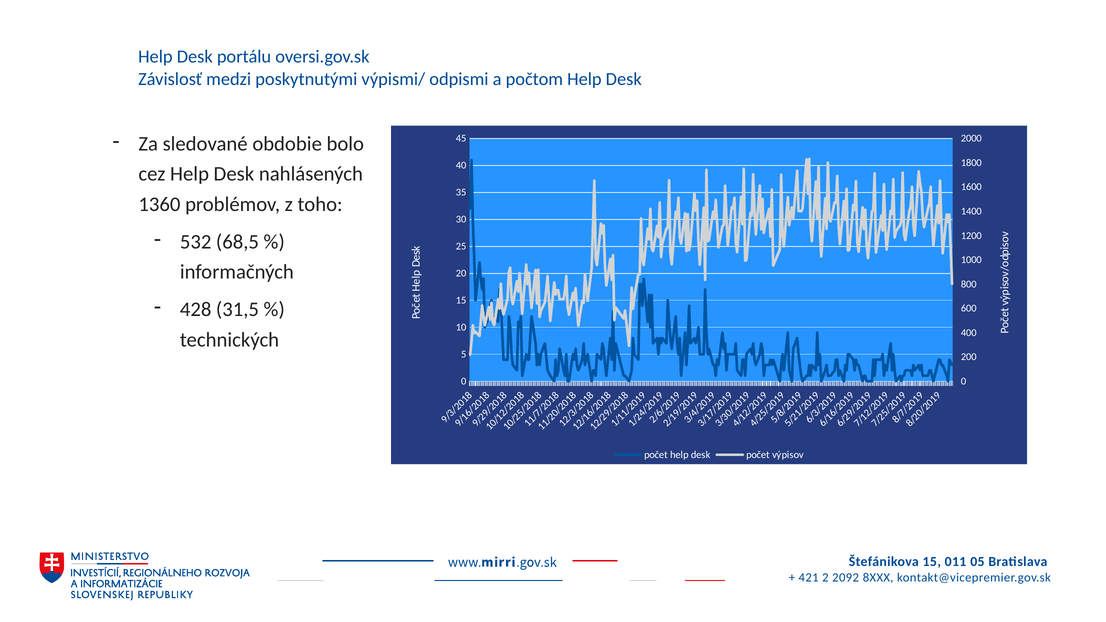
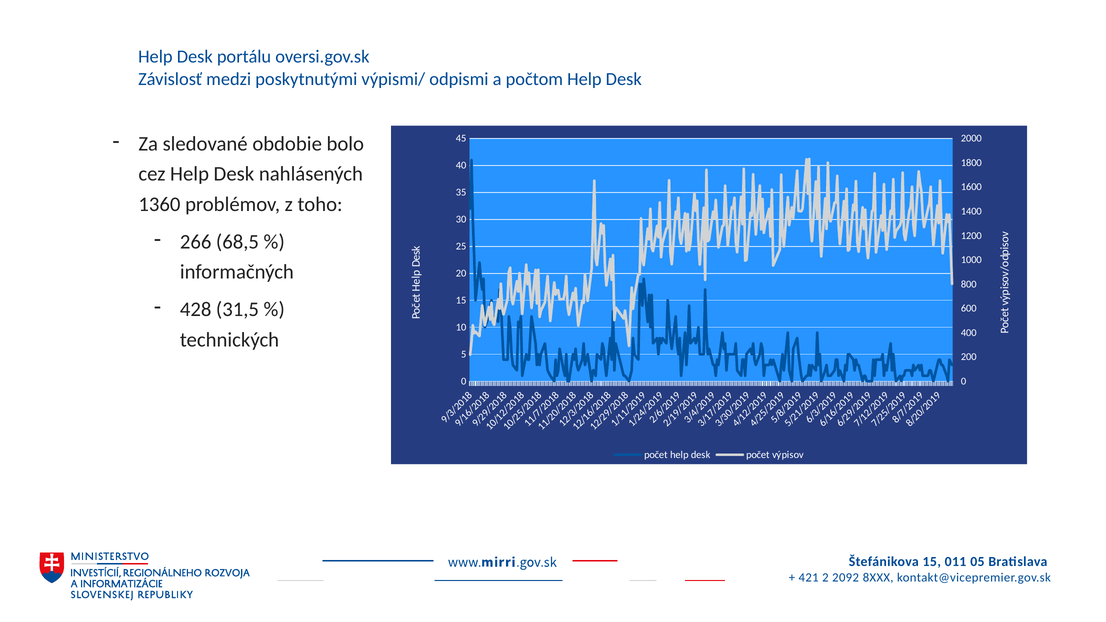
532: 532 -> 266 (196, 242)
